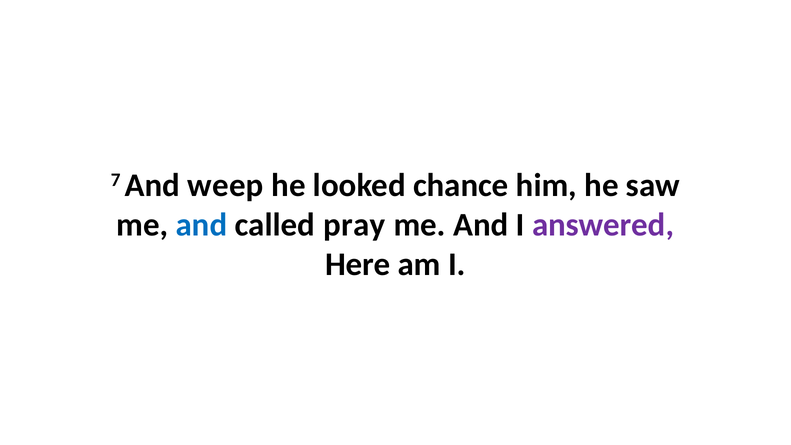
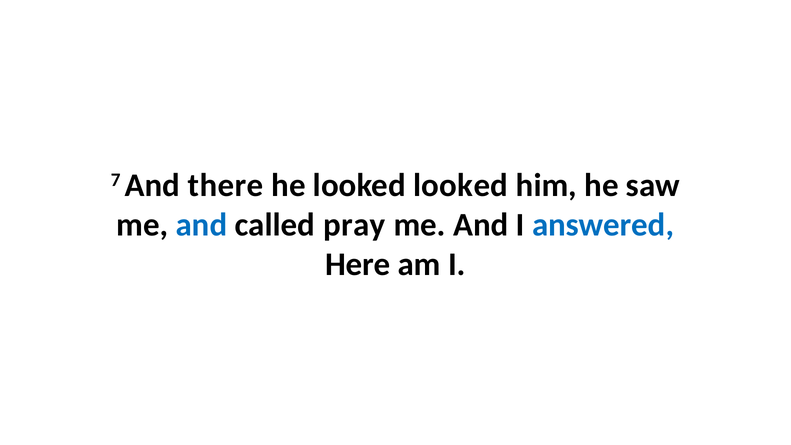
weep: weep -> there (225, 185)
looked chance: chance -> looked (461, 185)
answered colour: purple -> blue (603, 225)
